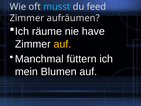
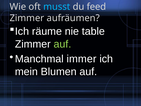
have: have -> table (93, 31)
auf colour: yellow -> light green (62, 44)
füttern: füttern -> immer (82, 59)
